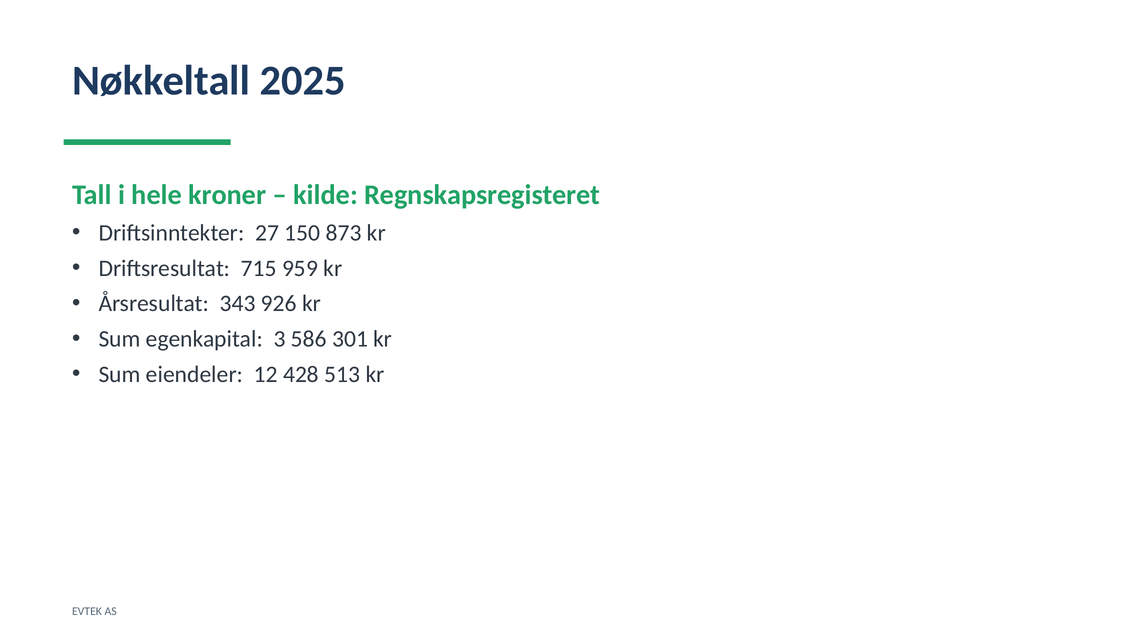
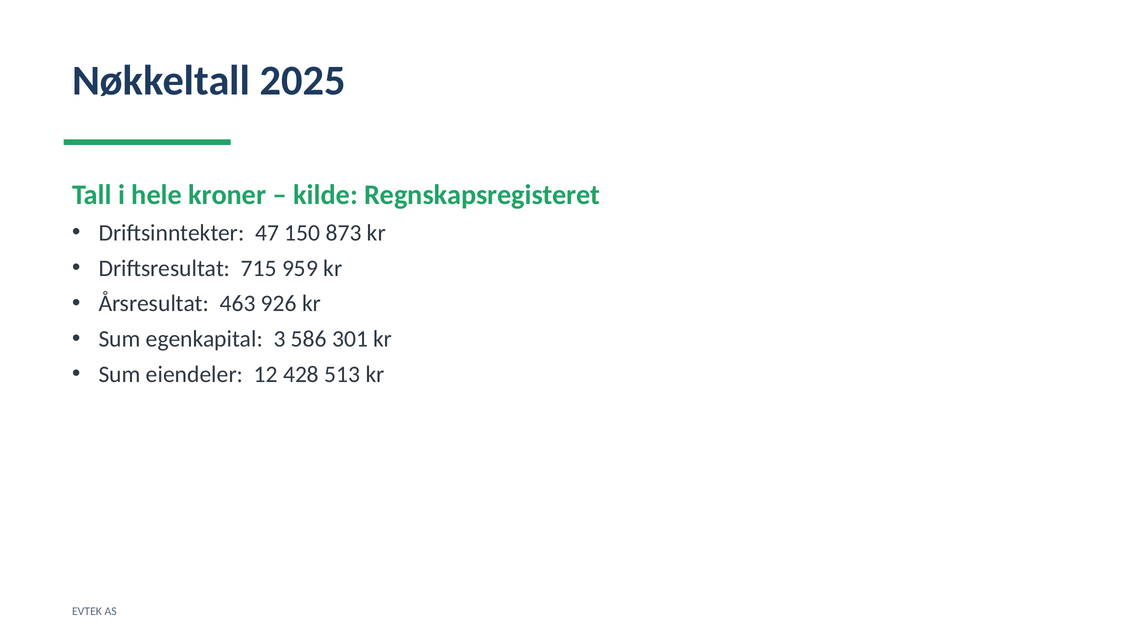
27: 27 -> 47 (267, 233)
343: 343 -> 463 (238, 304)
